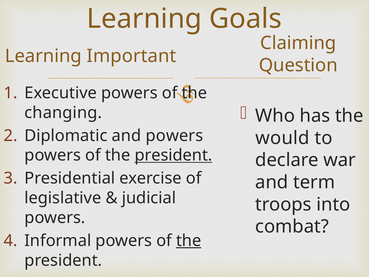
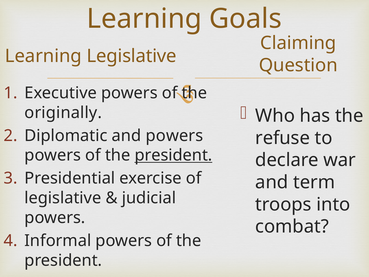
Learning Important: Important -> Legislative (132, 56)
changing: changing -> originally (63, 112)
would: would -> refuse (283, 138)
the underline: present -> none (189, 241)
